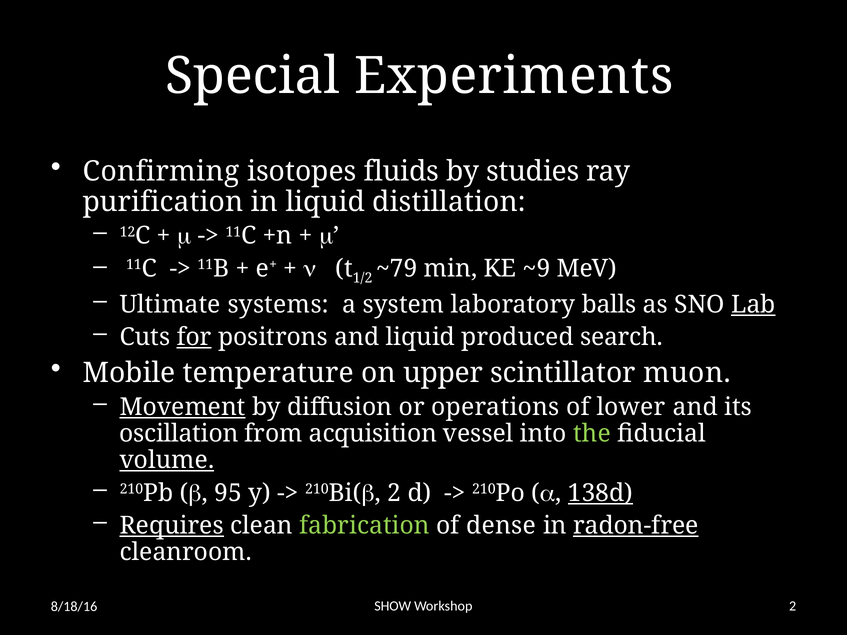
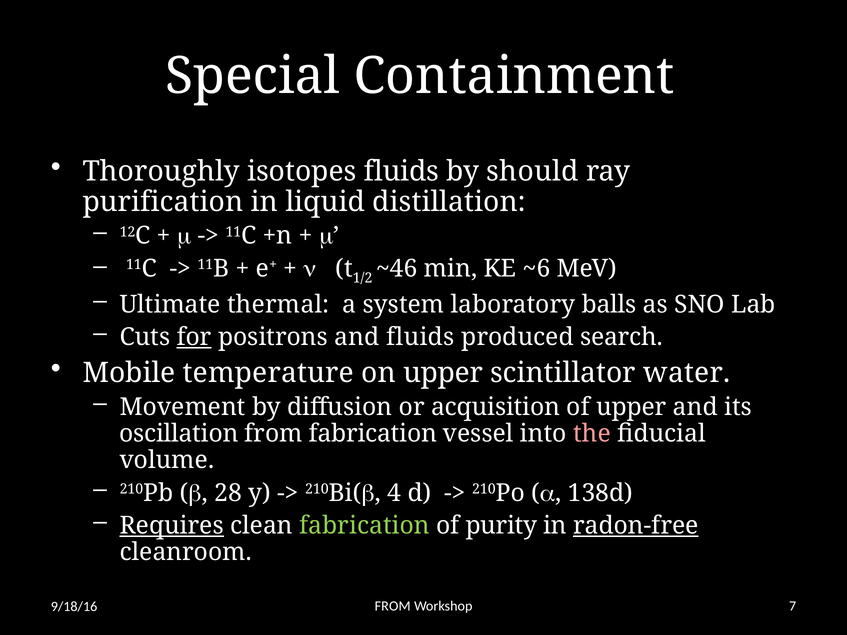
Experiments: Experiments -> Containment (514, 76)
Confirming: Confirming -> Thoroughly (161, 171)
studies: studies -> should (532, 171)
~79: ~79 -> ~46 (397, 269)
~9: ~9 -> ~6 (537, 269)
systems: systems -> thermal (278, 305)
Lab underline: present -> none (753, 305)
and liquid: liquid -> fluids (420, 337)
muon: muon -> water (687, 373)
Movement underline: present -> none (183, 407)
operations: operations -> acquisition (496, 407)
of lower: lower -> upper (631, 407)
from acquisition: acquisition -> fabrication (373, 434)
the colour: light green -> pink (592, 434)
volume underline: present -> none (167, 460)
95: 95 -> 28 (228, 493)
210Bi(b 2: 2 -> 4 (394, 493)
138d underline: present -> none (600, 493)
dense: dense -> purity (501, 526)
SHOW: SHOW -> FROM (393, 607)
Workshop 2: 2 -> 7 (793, 607)
8/18/16: 8/18/16 -> 9/18/16 (74, 607)
